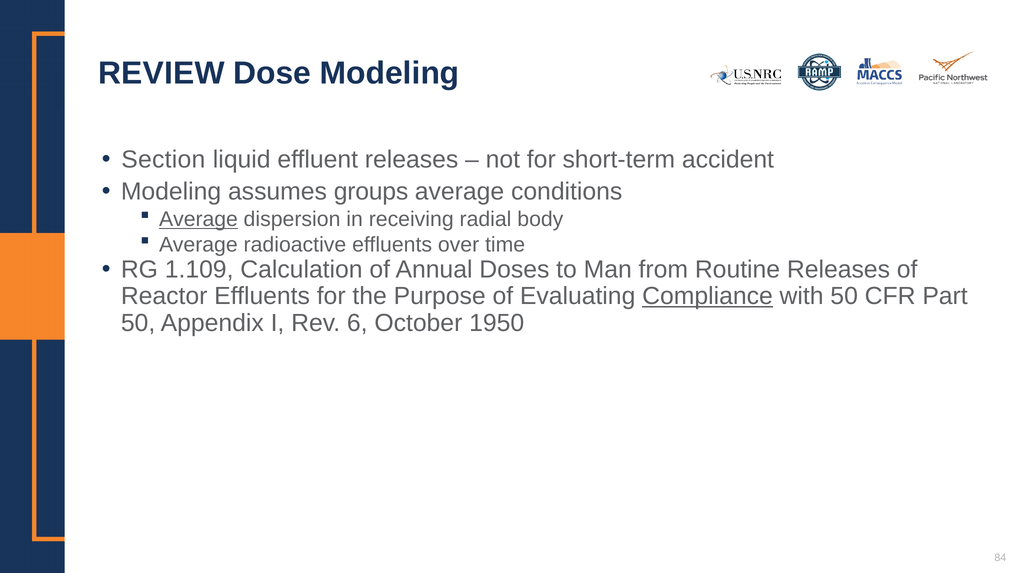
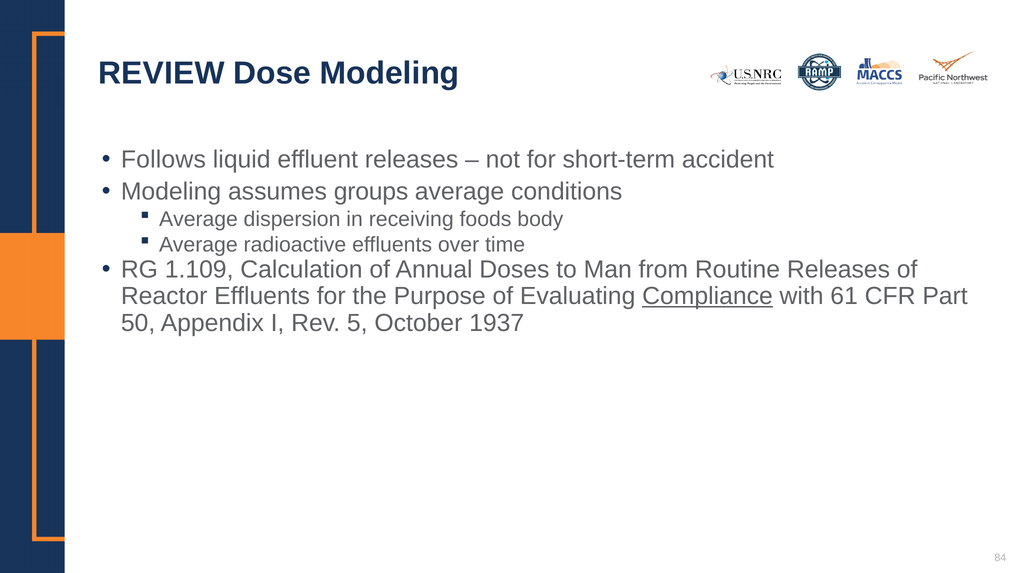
Section: Section -> Follows (163, 160)
Average underline: present -> none (198, 219)
radial: radial -> foods (486, 219)
with 50: 50 -> 61 (844, 296)
6: 6 -> 5 (357, 323)
1950: 1950 -> 1937 (497, 323)
